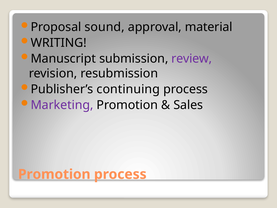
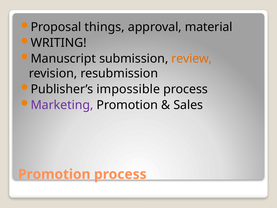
sound: sound -> things (105, 27)
review colour: purple -> orange (192, 59)
continuing: continuing -> impossible (128, 89)
